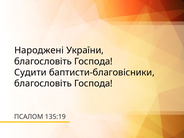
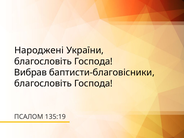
Судити: Судити -> Вибрав (30, 72)
